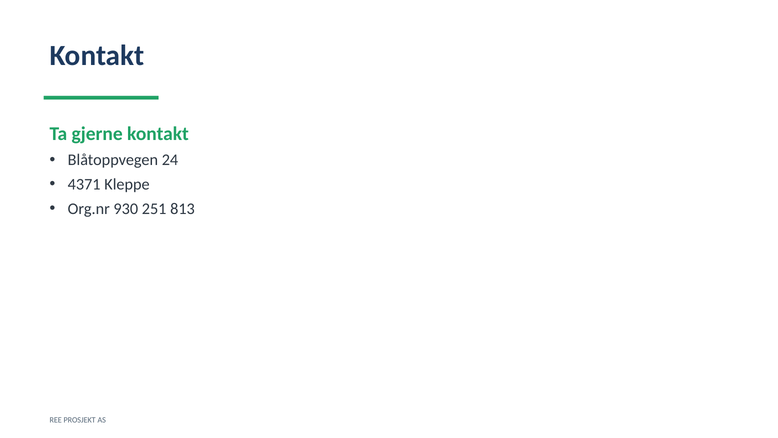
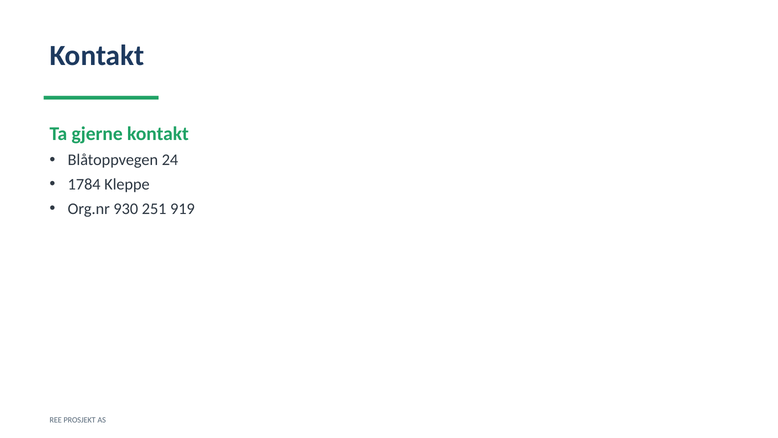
4371: 4371 -> 1784 (84, 184)
813: 813 -> 919 (182, 209)
